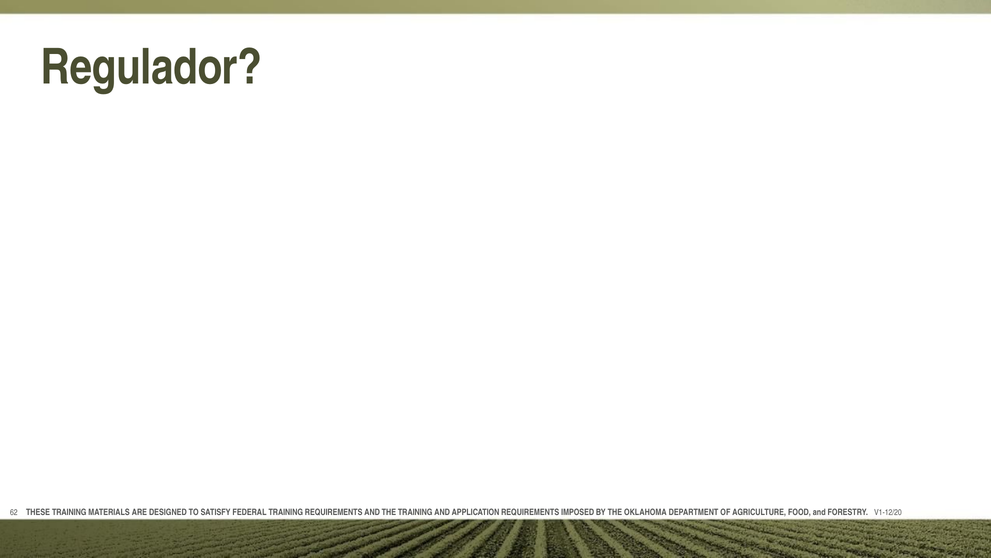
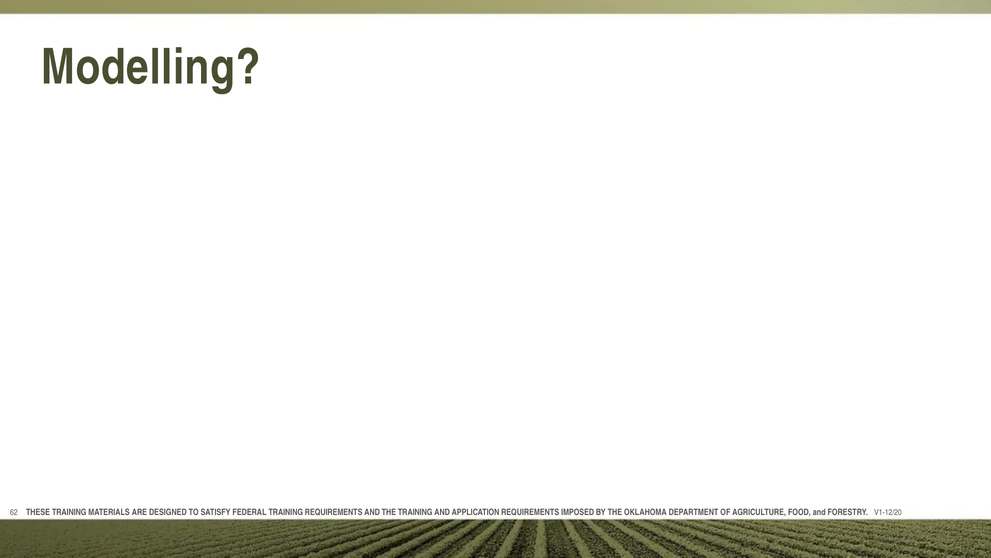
Regulador: Regulador -> Modelling (151, 67)
